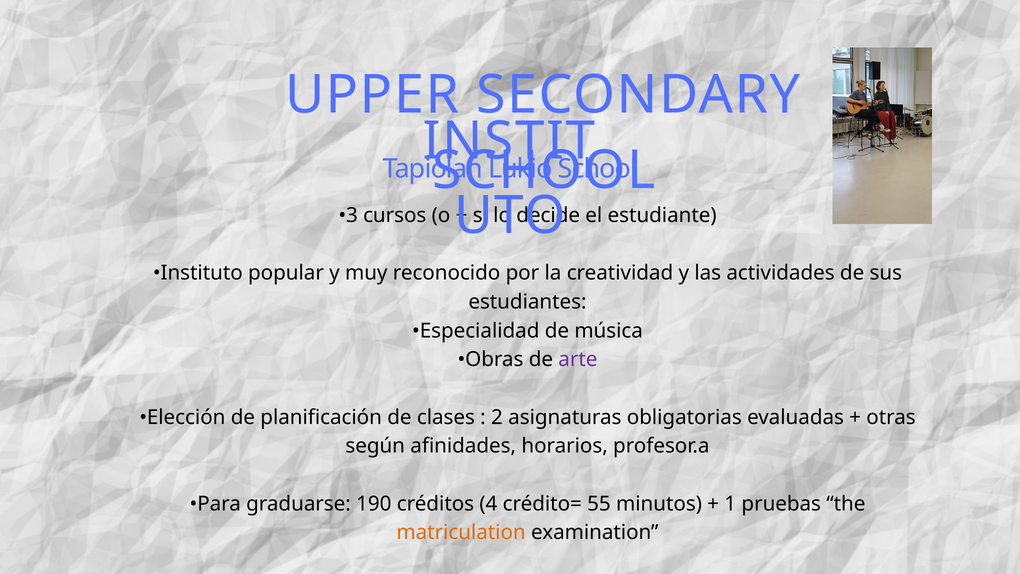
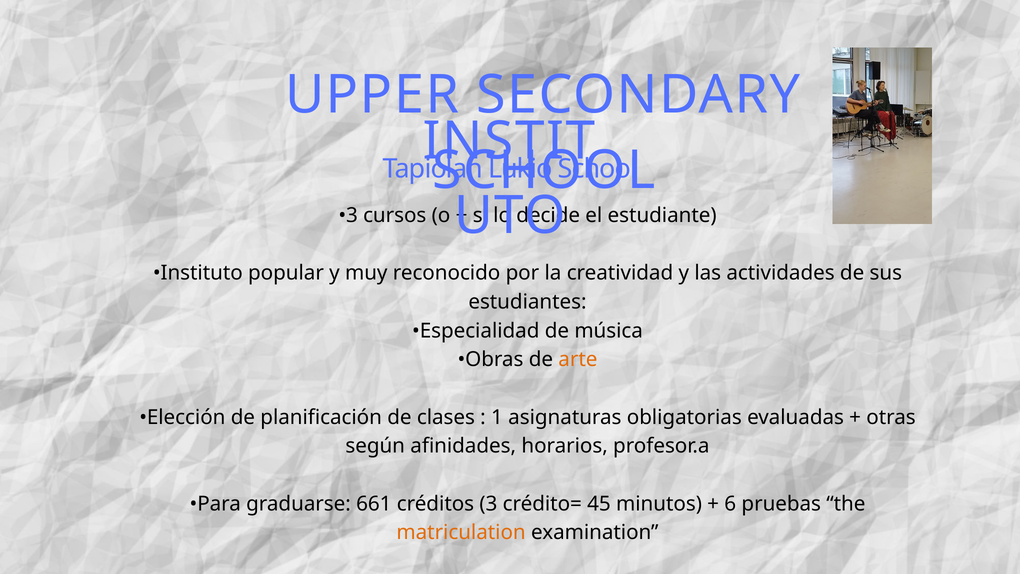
arte colour: purple -> orange (578, 359)
2: 2 -> 1 (497, 417)
190: 190 -> 661 (374, 504)
4: 4 -> 3 (488, 504)
55: 55 -> 45 (599, 504)
1: 1 -> 6 (730, 504)
